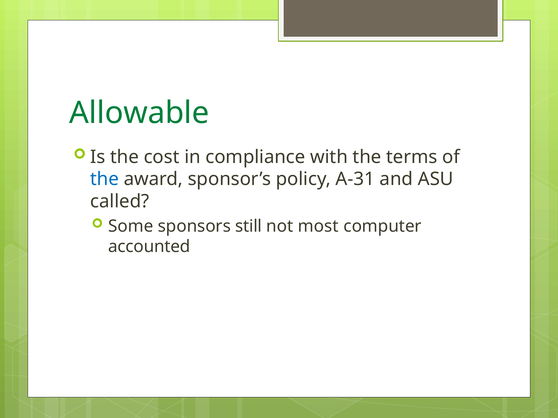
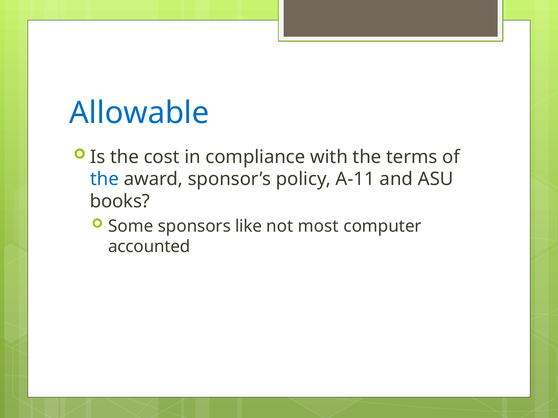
Allowable colour: green -> blue (139, 113)
A-31: A-31 -> A-11 (355, 179)
called: called -> books (120, 202)
still: still -> like (249, 226)
